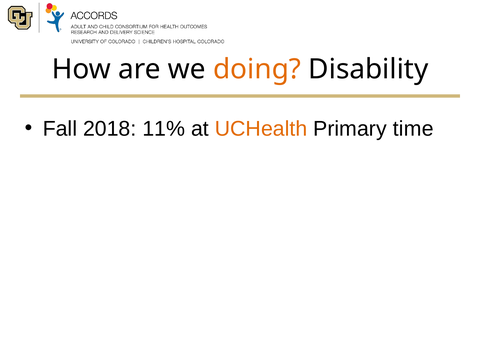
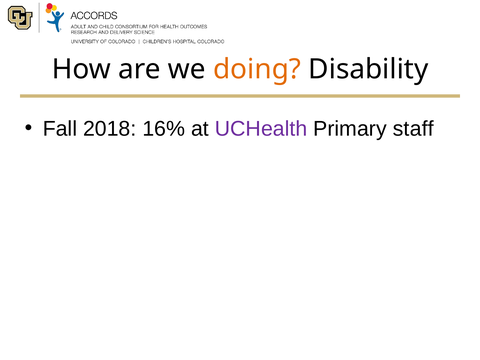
11%: 11% -> 16% (164, 129)
UCHealth colour: orange -> purple (261, 129)
time: time -> staff (413, 129)
